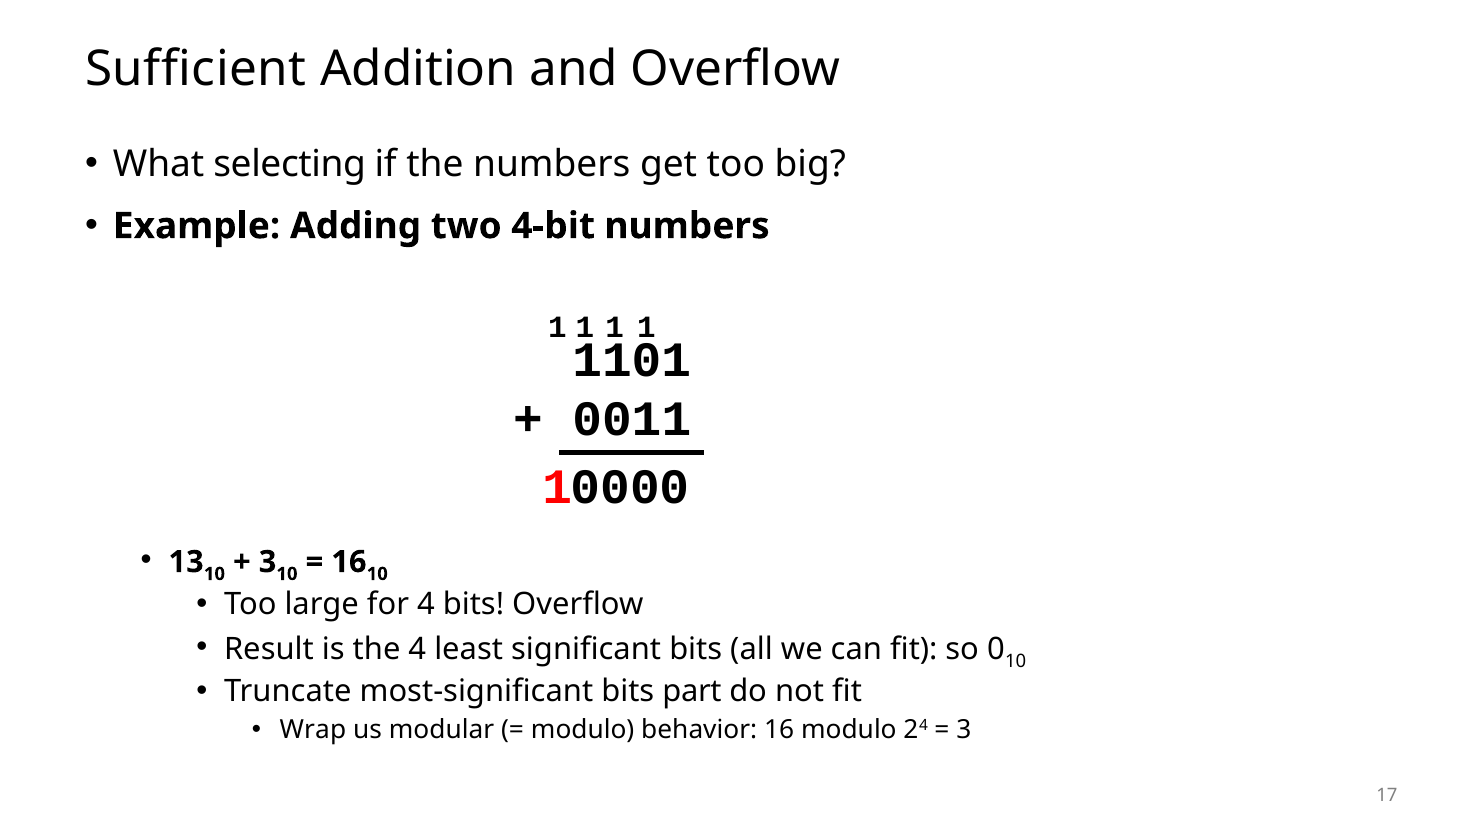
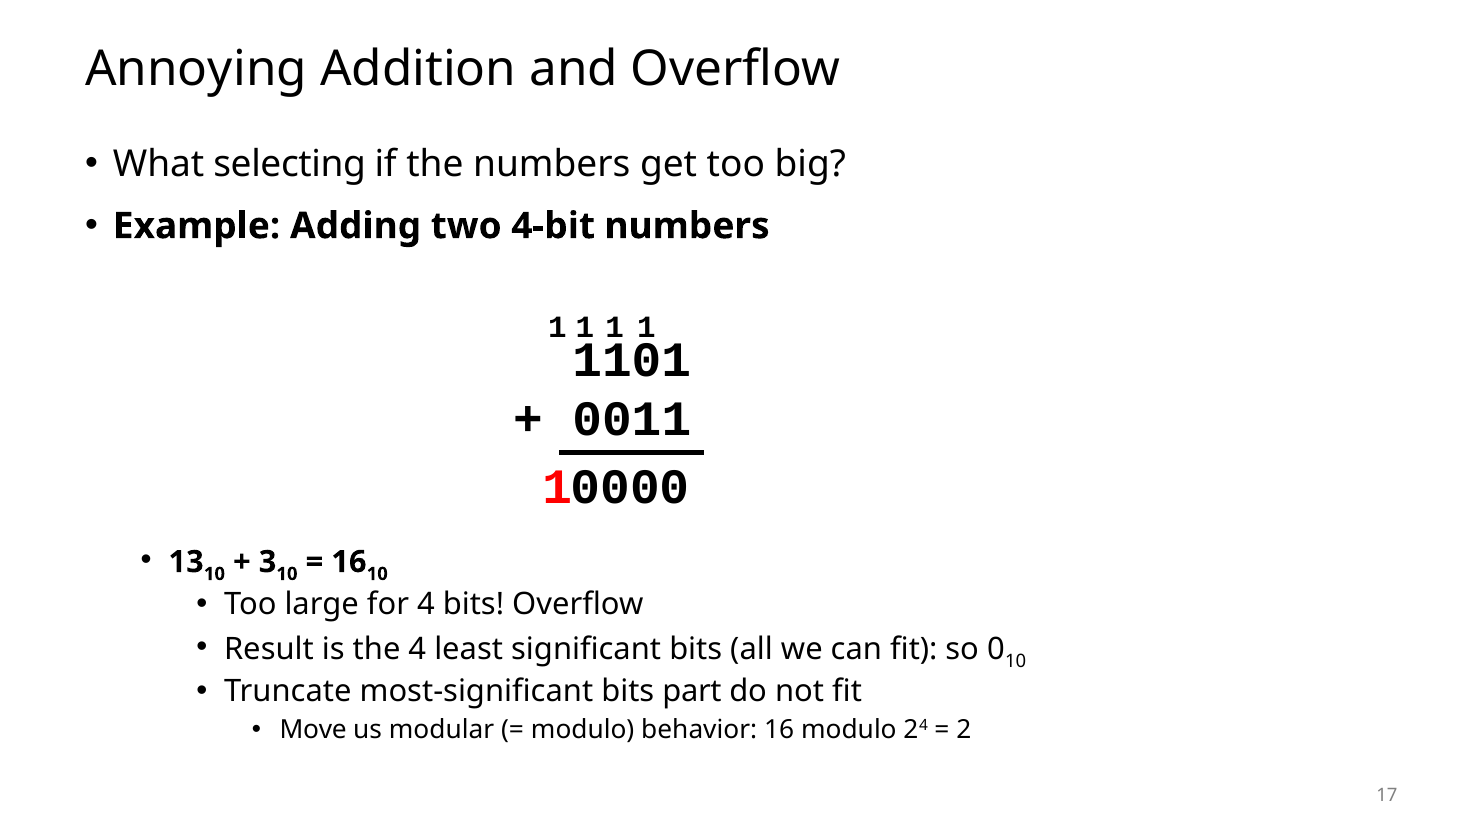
Sufficient: Sufficient -> Annoying (196, 69)
Wrap: Wrap -> Move (313, 730)
3: 3 -> 2 (964, 730)
